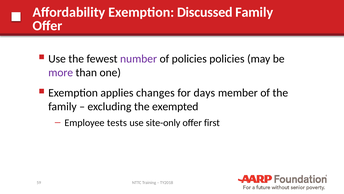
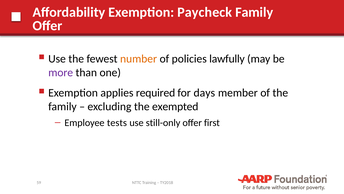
Discussed: Discussed -> Paycheck (205, 12)
number colour: purple -> orange (139, 59)
policies policies: policies -> lawfully (227, 59)
changes: changes -> required (156, 93)
site-only: site-only -> still-only (163, 122)
